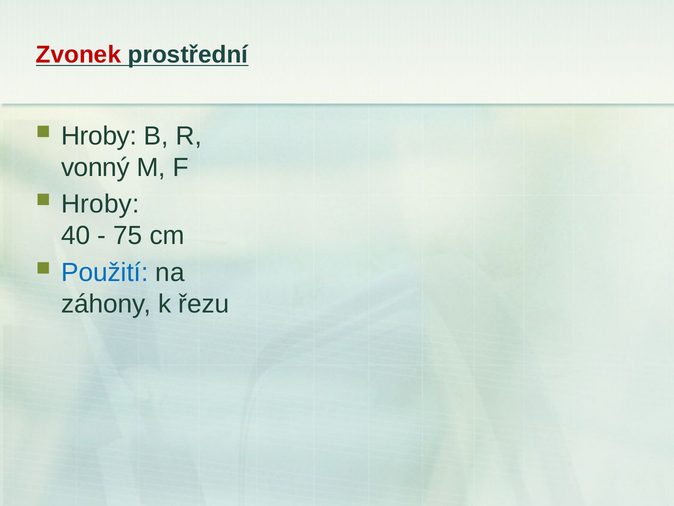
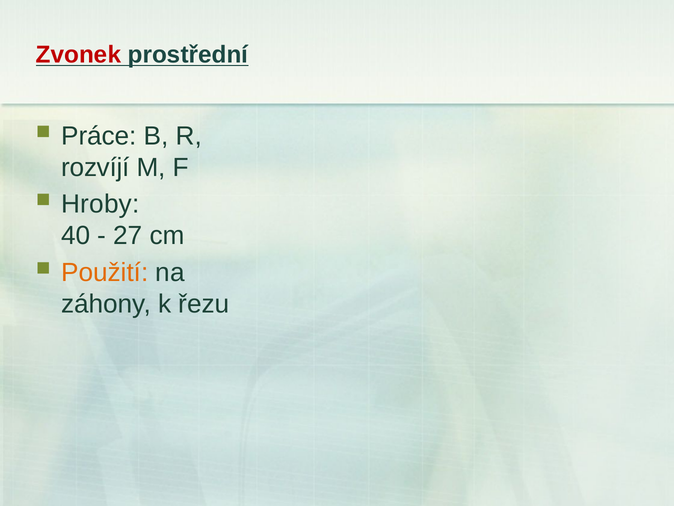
Hroby: Hroby -> Práce (99, 136)
vonný: vonný -> rozvíjí (95, 167)
75: 75 -> 27 (128, 235)
Použití colour: blue -> orange (105, 272)
